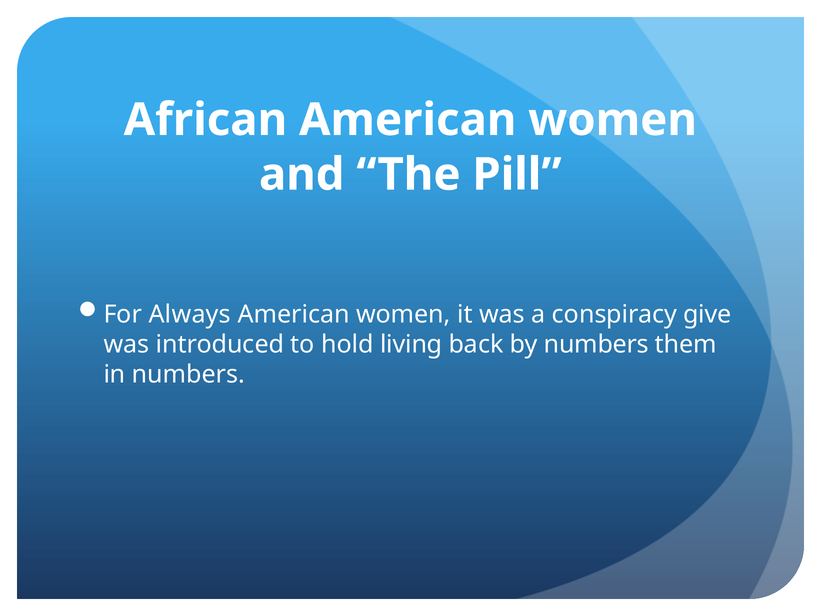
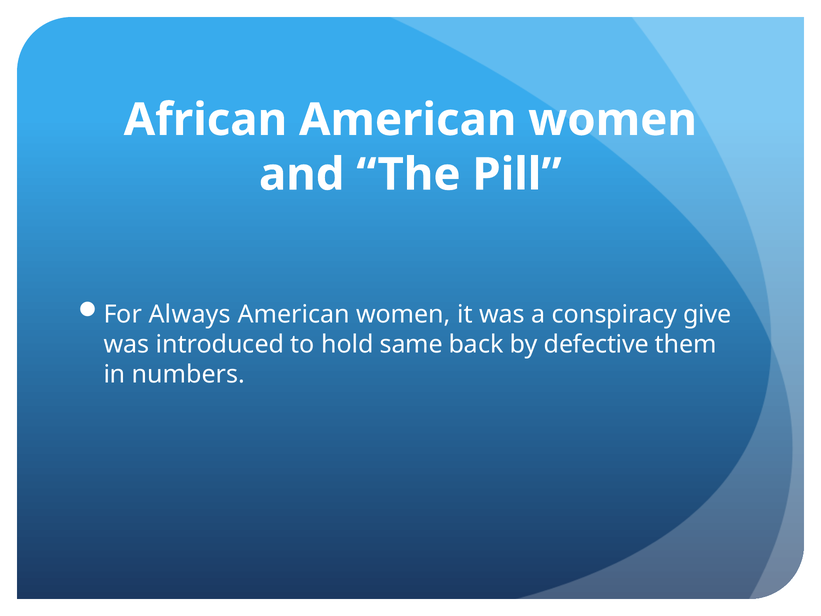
living: living -> same (411, 344)
by numbers: numbers -> defective (596, 344)
